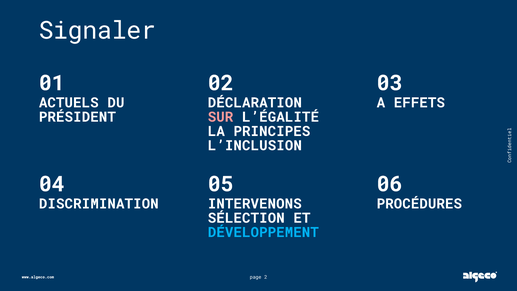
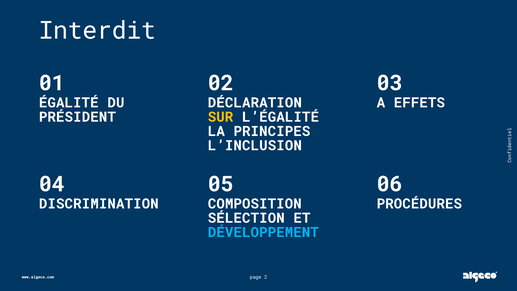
Signaler: Signaler -> Interdit (97, 31)
ACTUELS: ACTUELS -> ÉGALITÉ (69, 103)
SUR colour: pink -> yellow (220, 117)
INTERVENONS: INTERVENONS -> COMPOSITION (255, 204)
